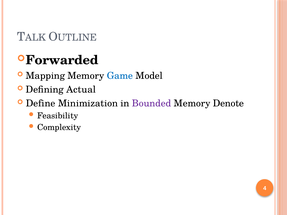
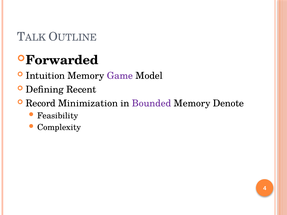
Mapping: Mapping -> Intuition (45, 76)
Game colour: blue -> purple (120, 76)
Actual: Actual -> Recent (81, 90)
Define: Define -> Record (41, 104)
